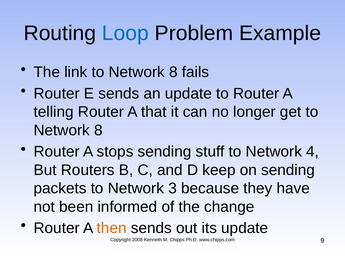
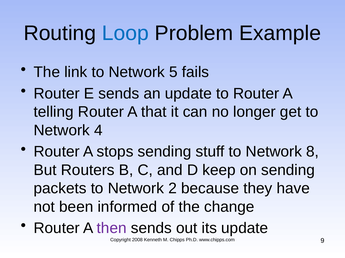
link to Network 8: 8 -> 5 (173, 72)
8: 8 -> 4 (98, 131)
4: 4 -> 8 (313, 152)
3: 3 -> 2 (173, 189)
then colour: orange -> purple (112, 229)
